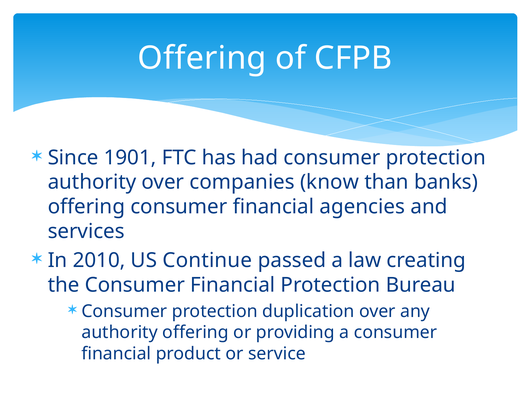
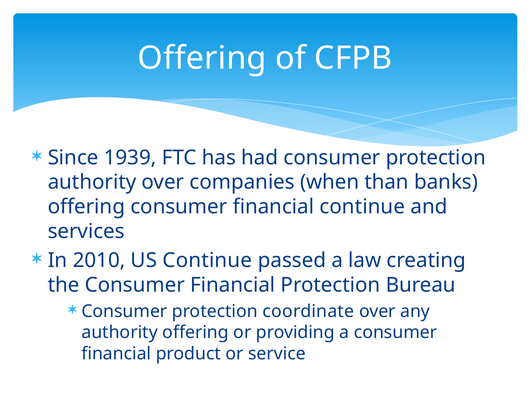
1901: 1901 -> 1939 (130, 158)
know: know -> when (330, 182)
financial agencies: agencies -> continue (362, 207)
duplication: duplication -> coordinate (308, 312)
